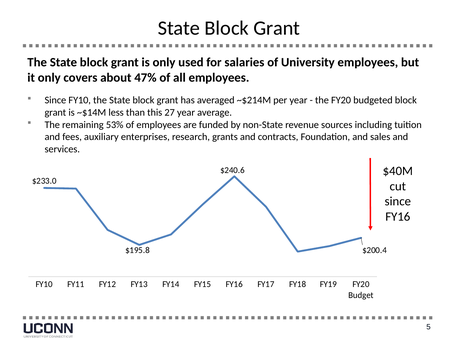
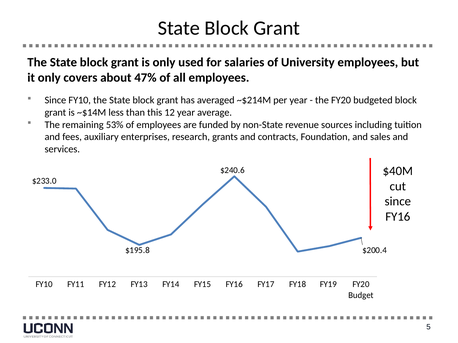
27: 27 -> 12 (170, 113)
